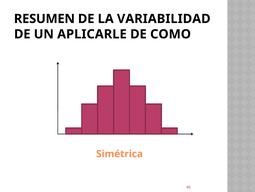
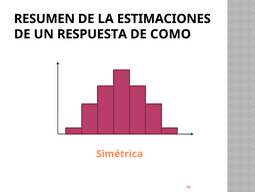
VARIABILIDAD: VARIABILIDAD -> ESTIMACIONES (164, 19)
APLICARLE: APLICARLE -> RESPUESTA (92, 34)
